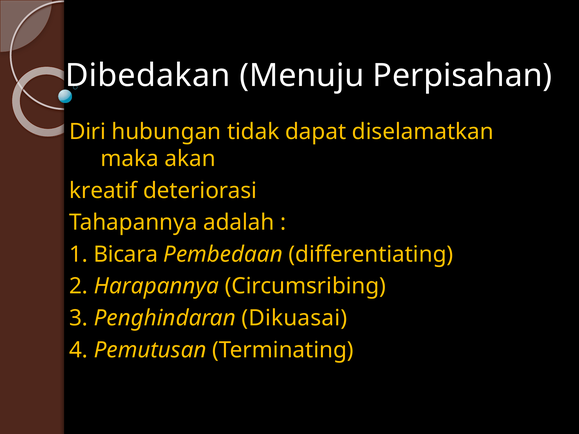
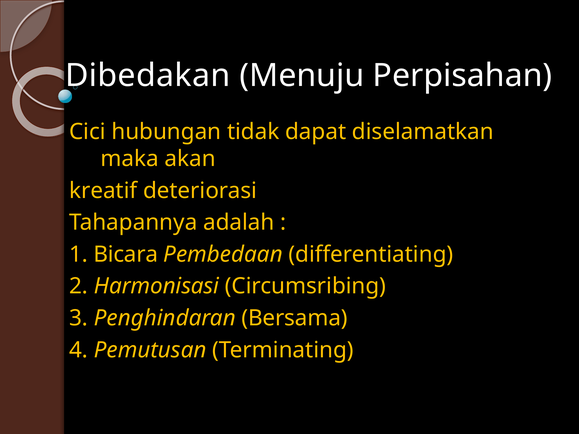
Diri: Diri -> Cici (87, 132)
Harapannya: Harapannya -> Harmonisasi (156, 286)
Dikuasai: Dikuasai -> Bersama (295, 318)
